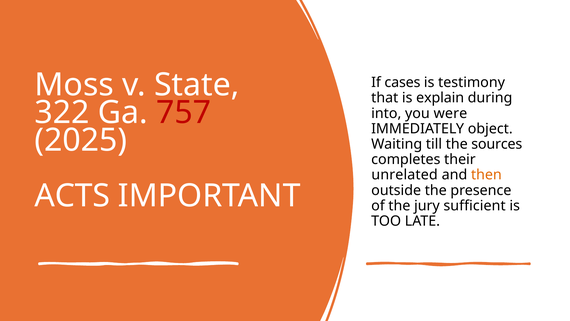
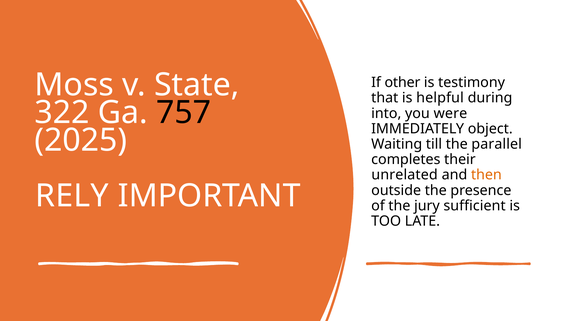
cases: cases -> other (402, 82)
explain: explain -> helpful (440, 98)
757 colour: red -> black (184, 113)
sources: sources -> parallel (497, 144)
ACTS: ACTS -> RELY (72, 196)
